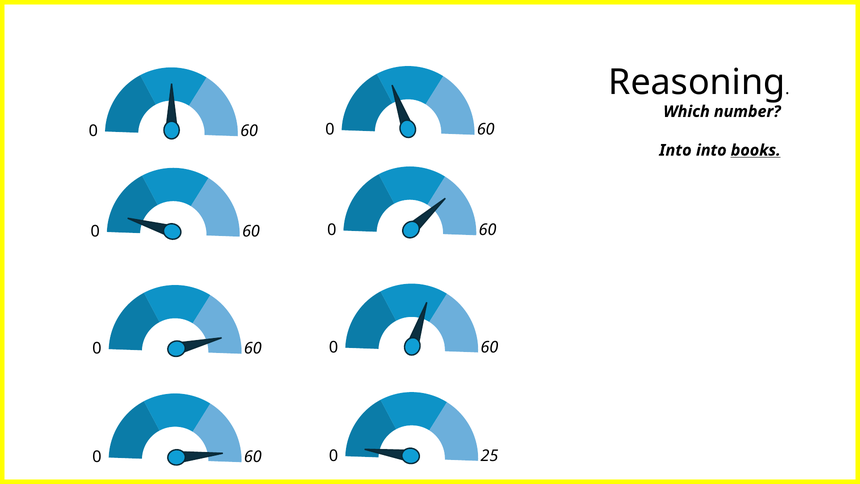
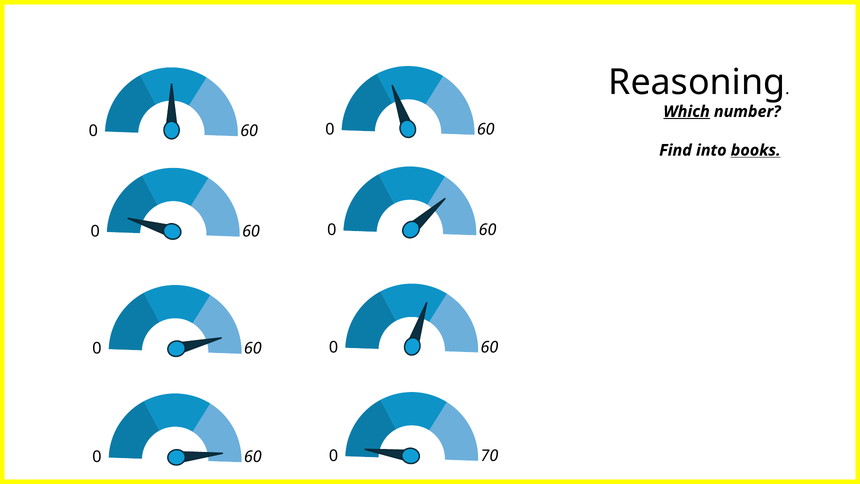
Which underline: none -> present (687, 112)
Into: Into -> Find (676, 150)
25: 25 -> 70 (489, 455)
